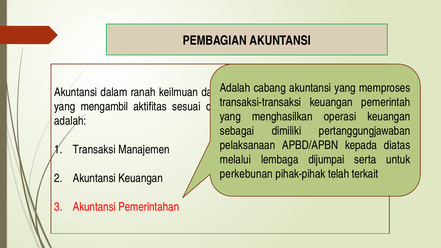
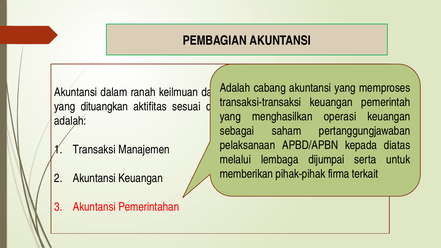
mengambil: mengambil -> dituangkan (104, 107)
dimiliki: dimiliki -> saham (286, 131)
perkebunan: perkebunan -> memberikan (246, 174)
telah: telah -> firma (339, 174)
